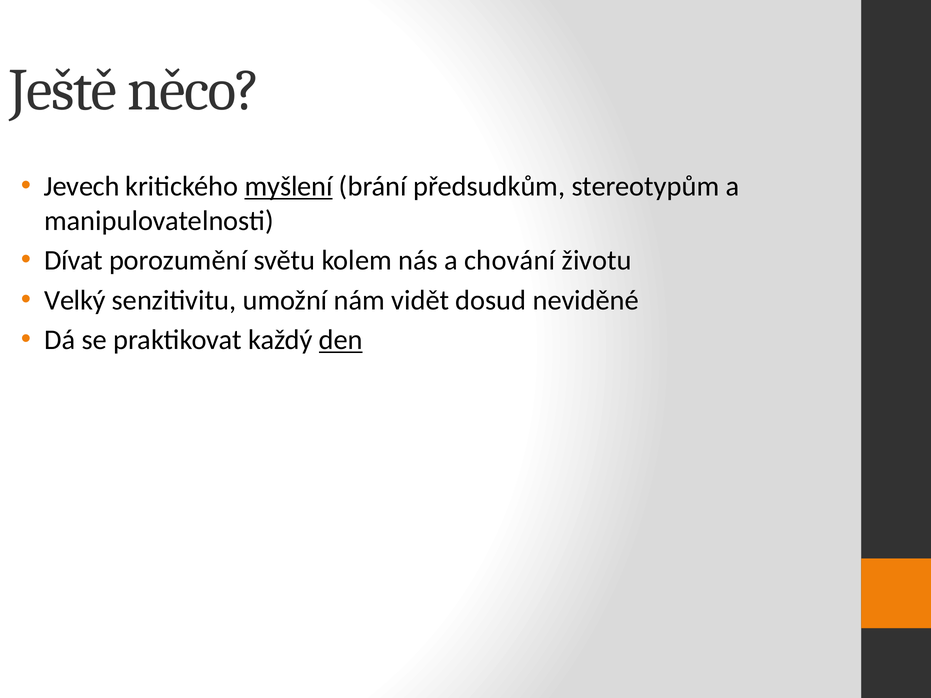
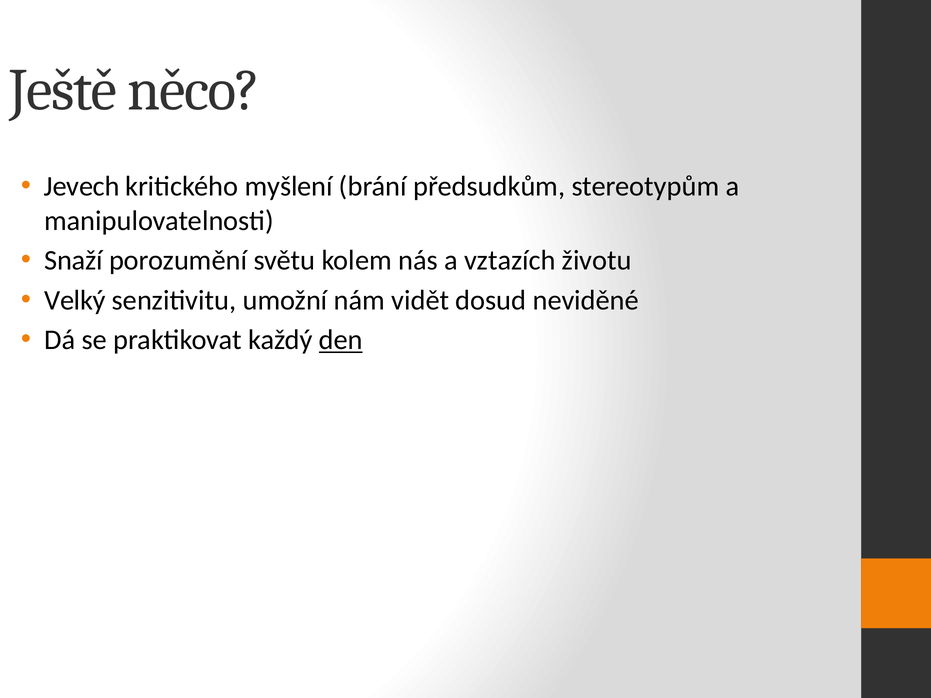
myšlení underline: present -> none (289, 187)
Dívat: Dívat -> Snaží (74, 261)
chování: chování -> vztazích (510, 261)
